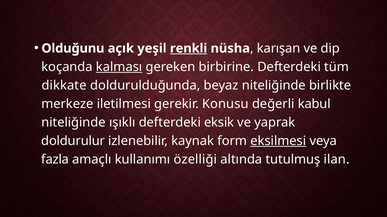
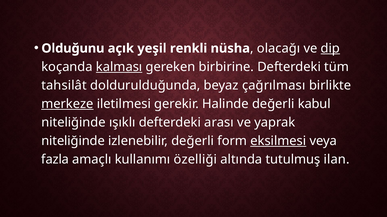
renkli underline: present -> none (189, 49)
karışan: karışan -> olacağı (279, 49)
dip underline: none -> present (330, 49)
dikkate: dikkate -> tahsilât (64, 86)
beyaz niteliğinde: niteliğinde -> çağrılması (274, 86)
merkeze underline: none -> present (67, 104)
Konusu: Konusu -> Halinde (225, 104)
eksik: eksik -> arası (219, 123)
doldurulur: doldurulur -> niteliğinde (73, 141)
izlenebilir kaynak: kaynak -> değerli (193, 141)
